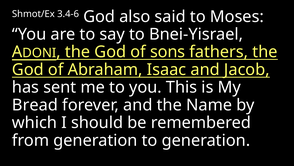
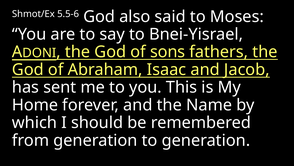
3.4-6: 3.4-6 -> 5.5-6 (68, 14)
Bread: Bread -> Home (35, 105)
